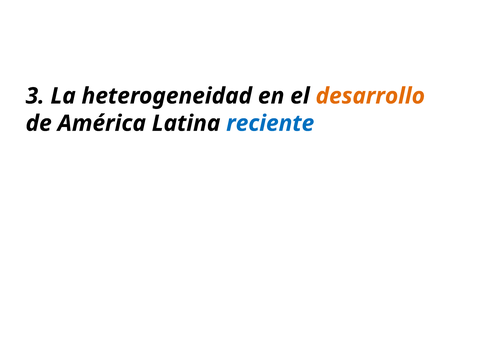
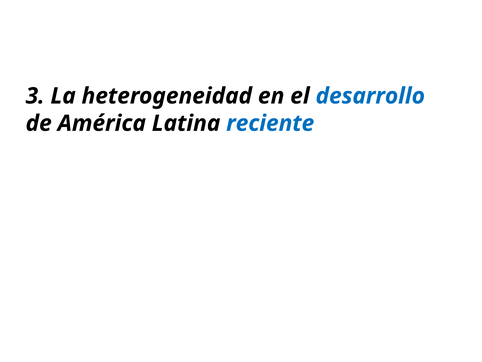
desarrollo colour: orange -> blue (370, 96)
